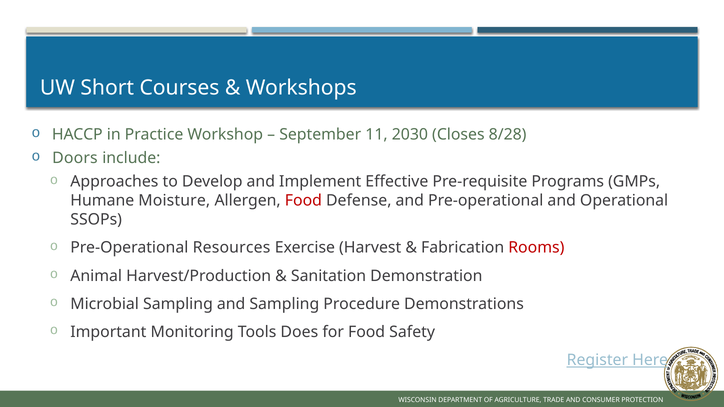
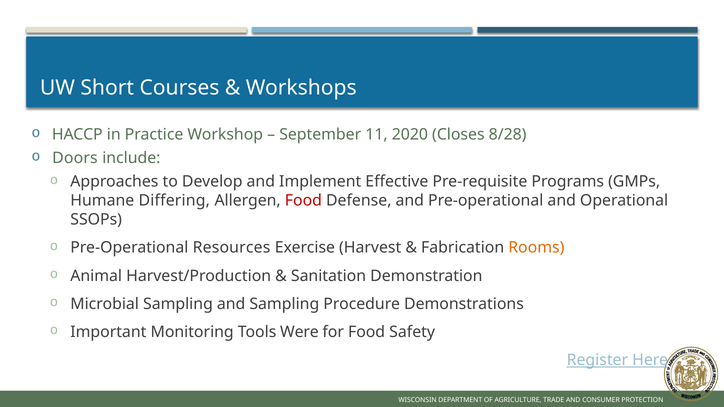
2030: 2030 -> 2020 (410, 135)
Moisture: Moisture -> Differing (174, 201)
Rooms colour: red -> orange (536, 248)
Does: Does -> Were (299, 332)
